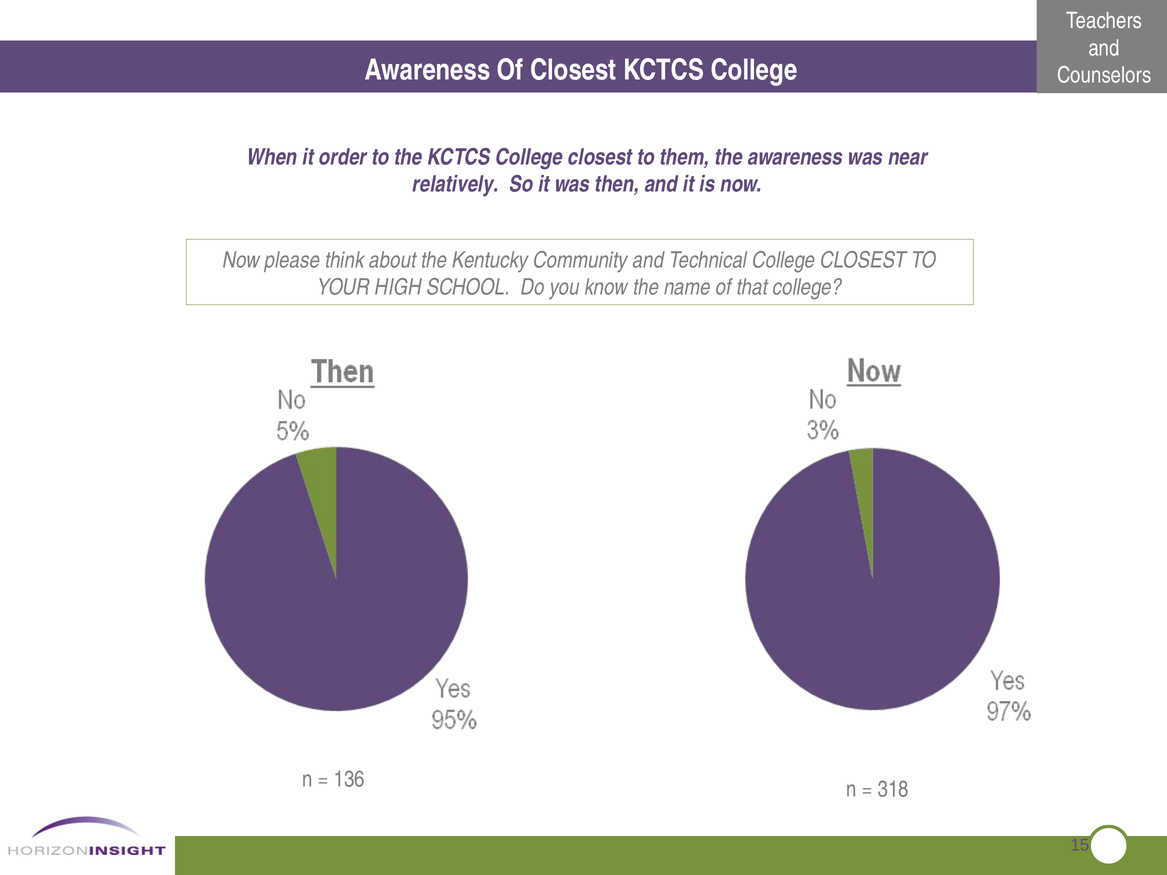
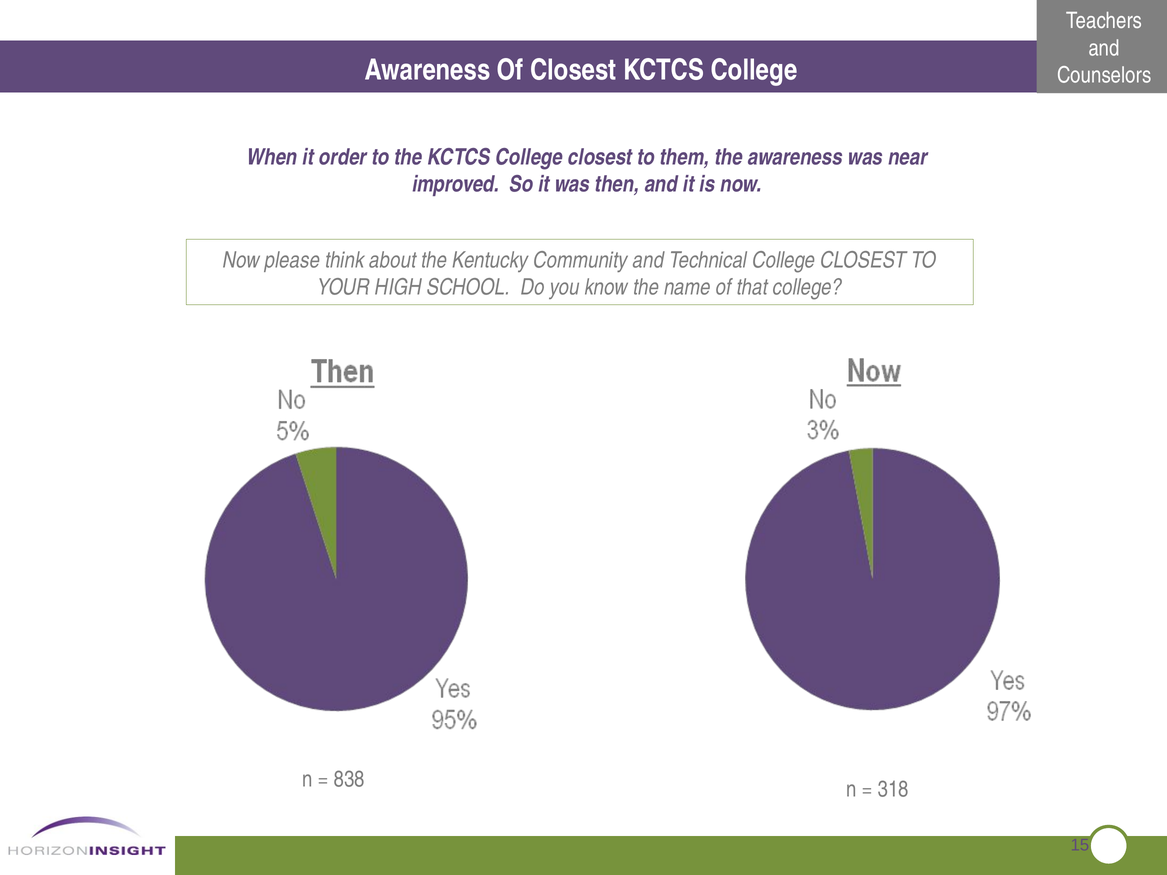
relatively: relatively -> improved (456, 184)
136: 136 -> 838 (349, 779)
